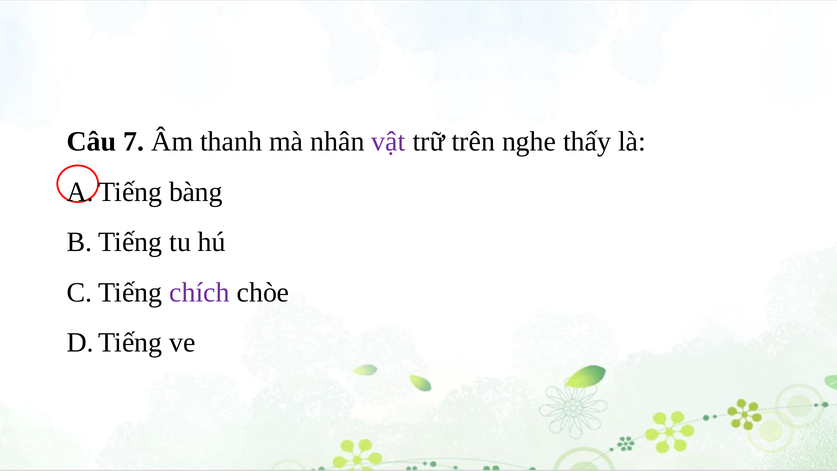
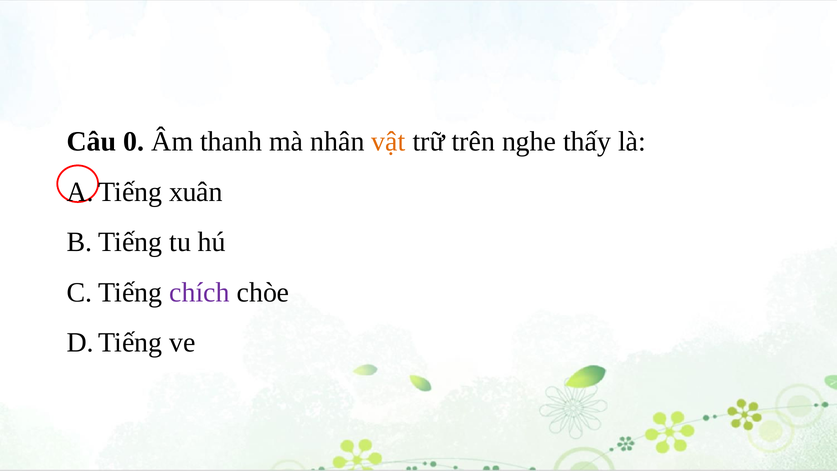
7: 7 -> 0 (134, 142)
vật colour: purple -> orange (388, 142)
bàng: bàng -> xuân (196, 192)
